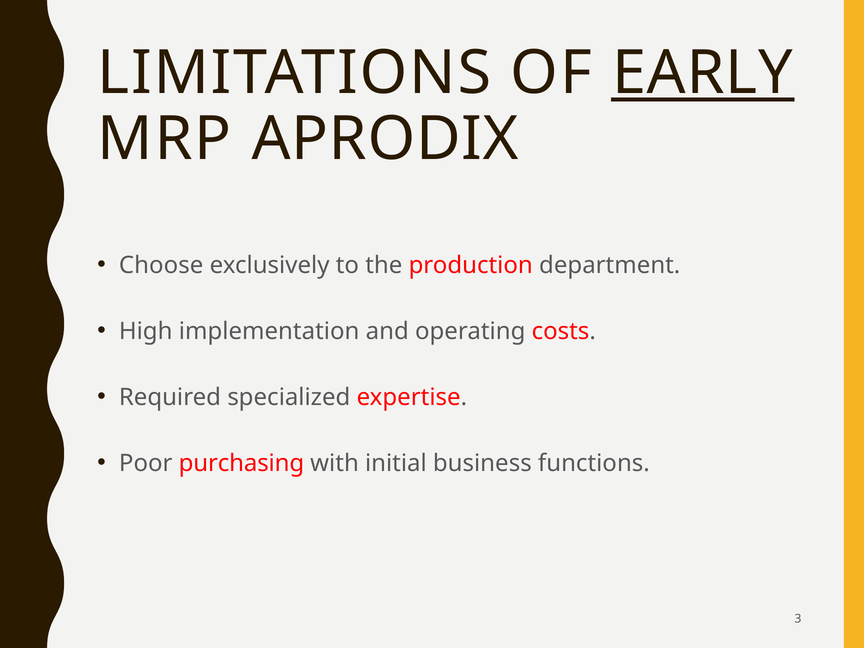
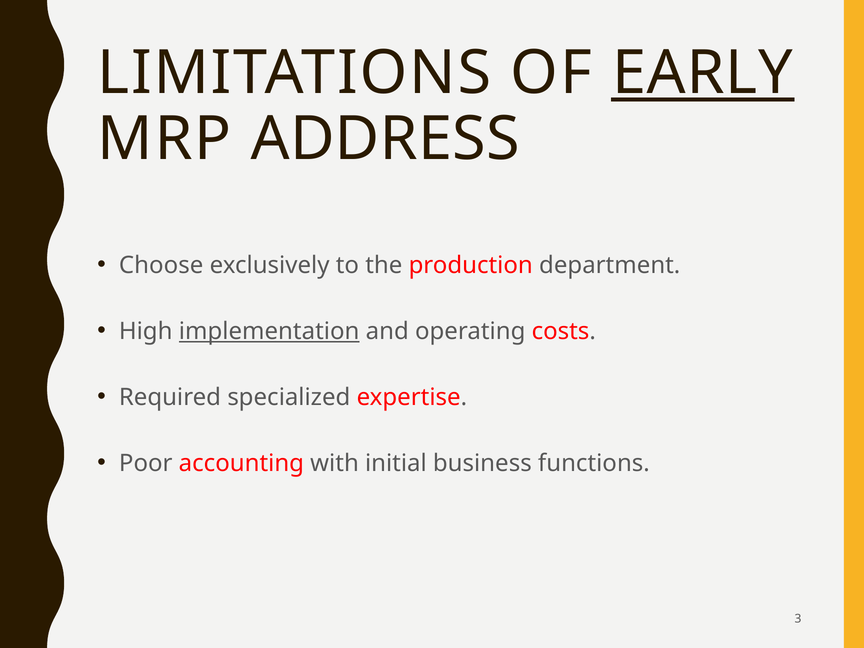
APRODIX: APRODIX -> ADDRESS (385, 139)
implementation underline: none -> present (269, 331)
purchasing: purchasing -> accounting (241, 463)
